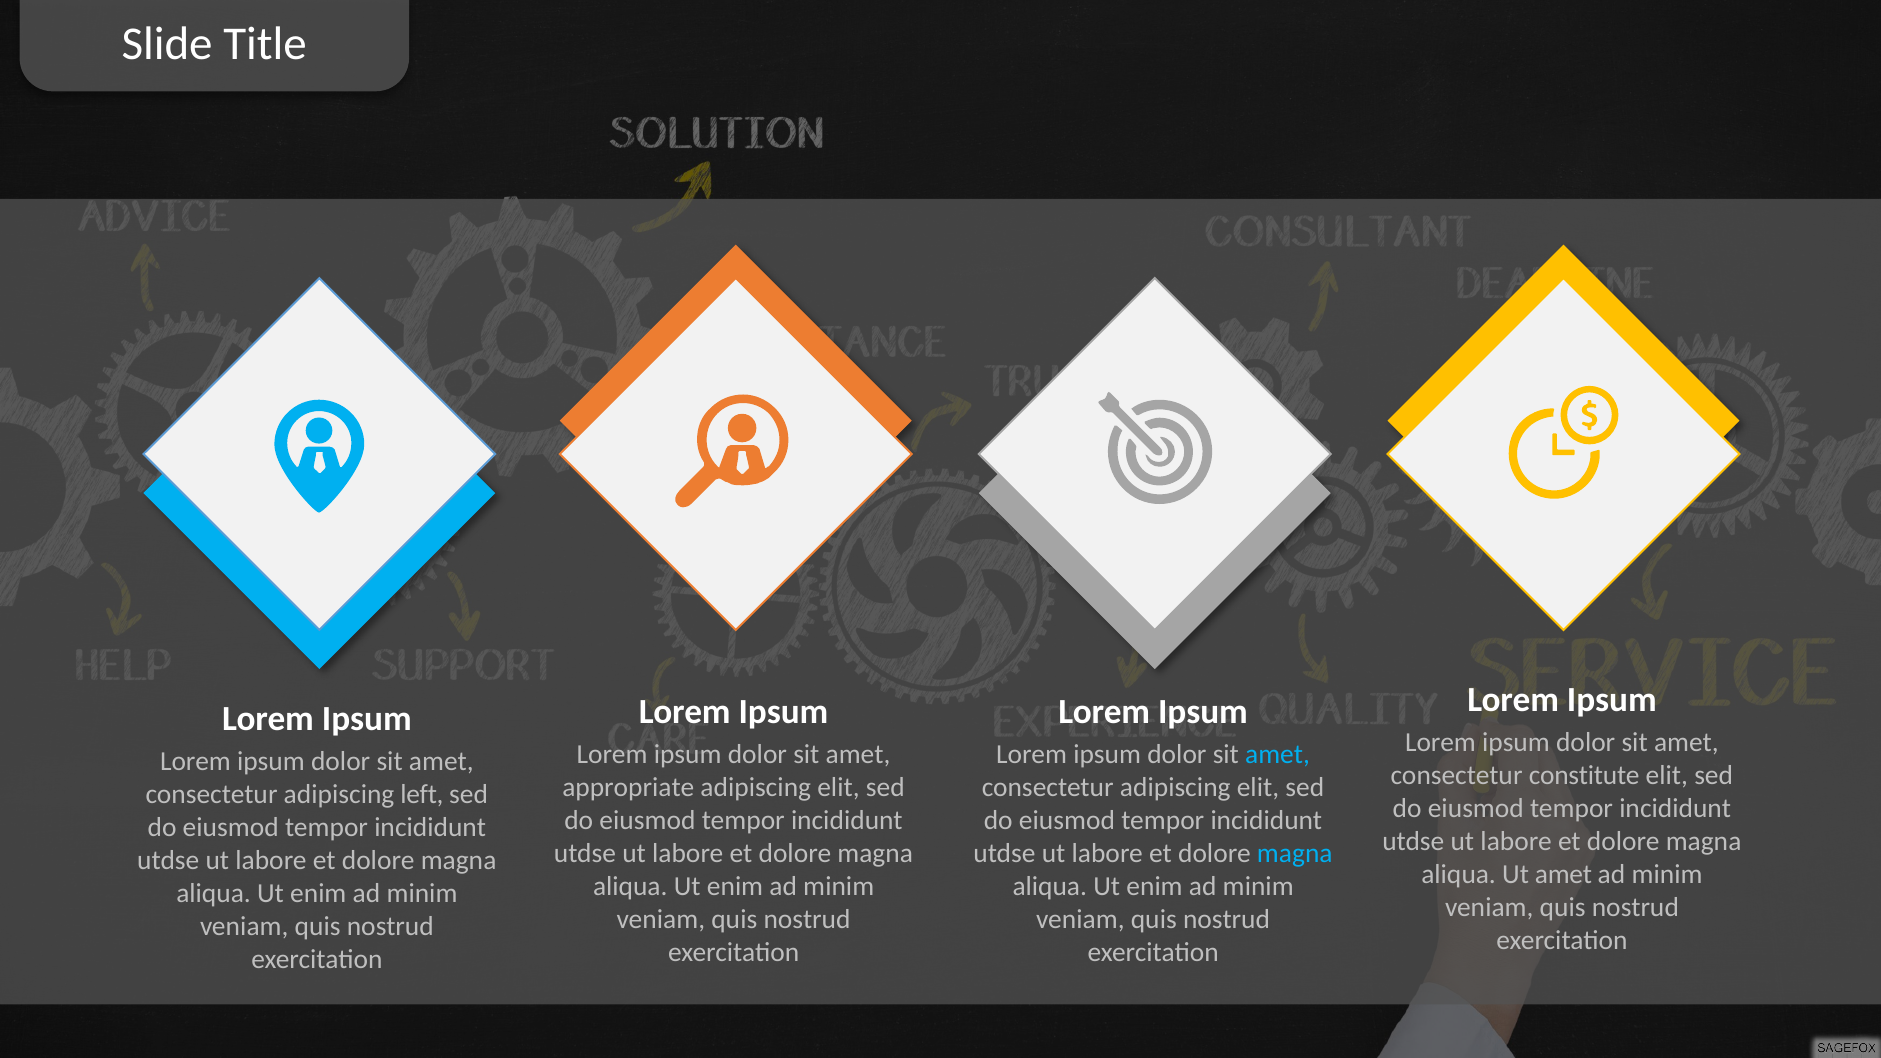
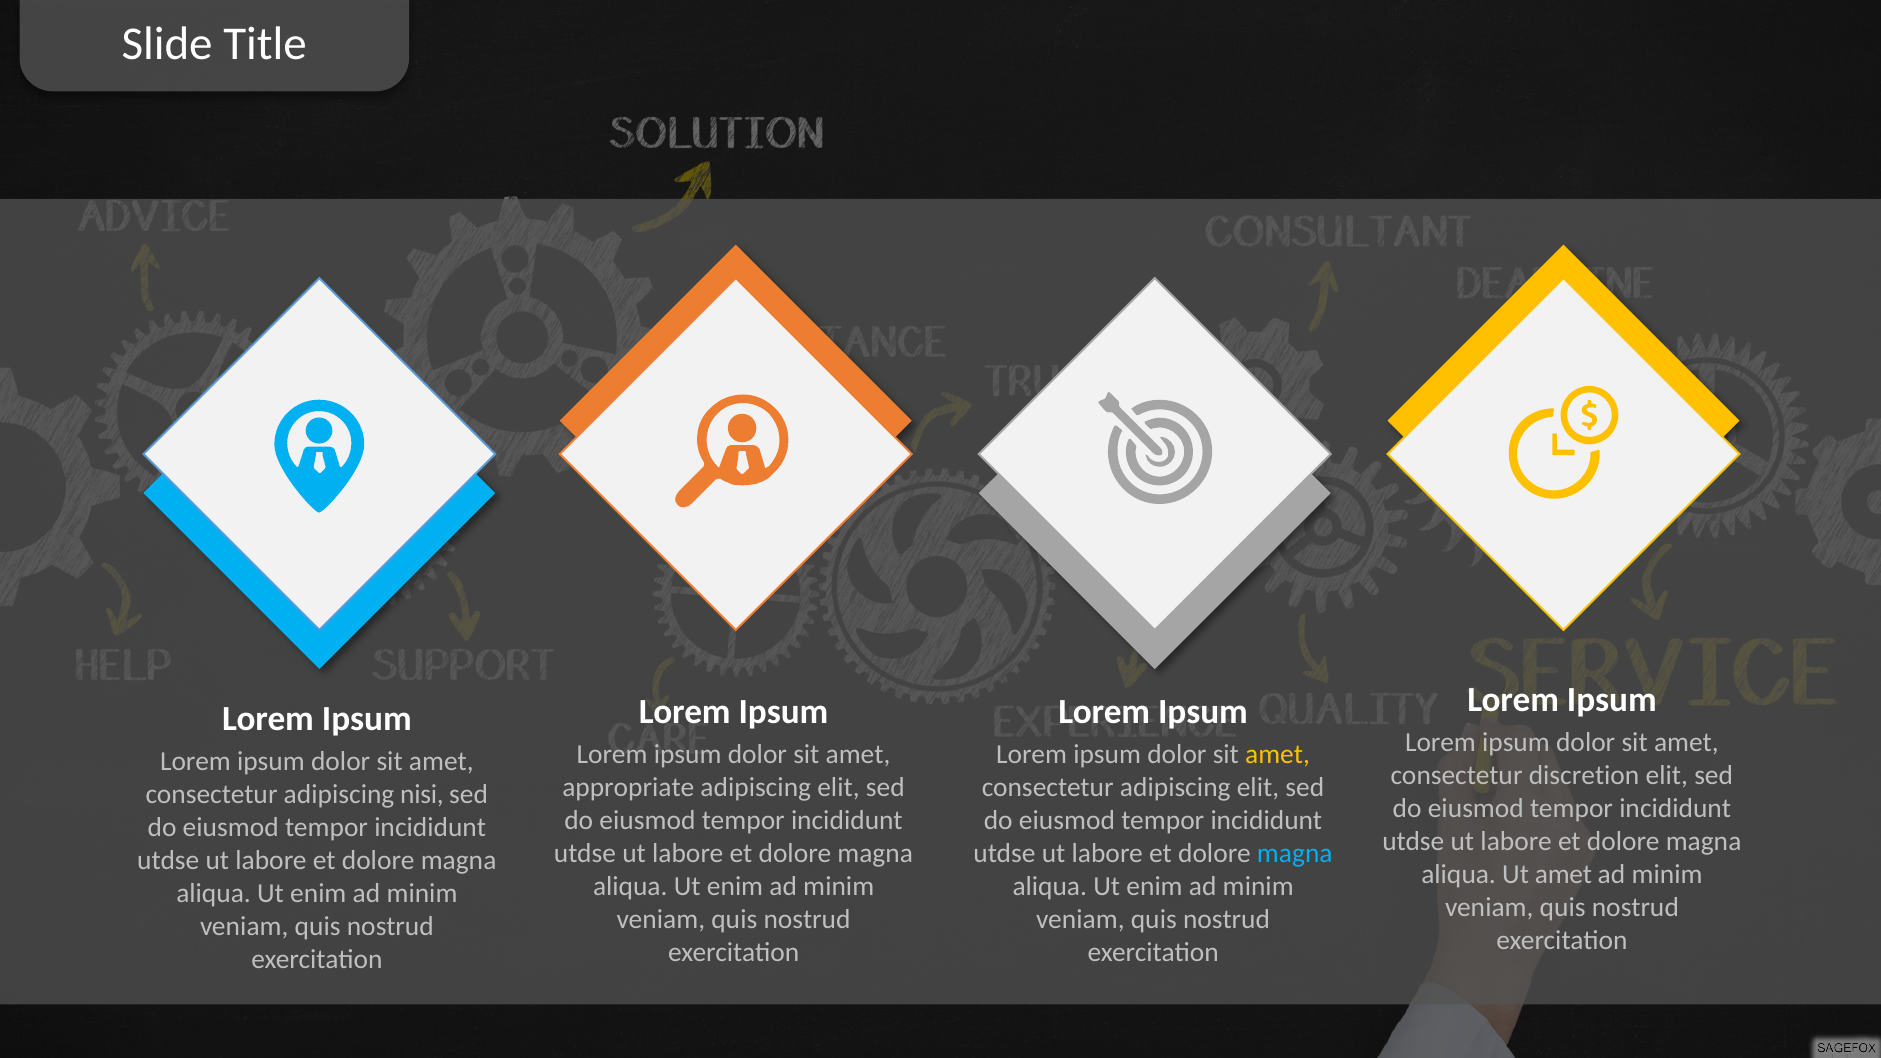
amet colour: light blue -> yellow (1278, 755)
constitute: constitute -> discretion (1584, 776)
left: left -> nisi (422, 795)
